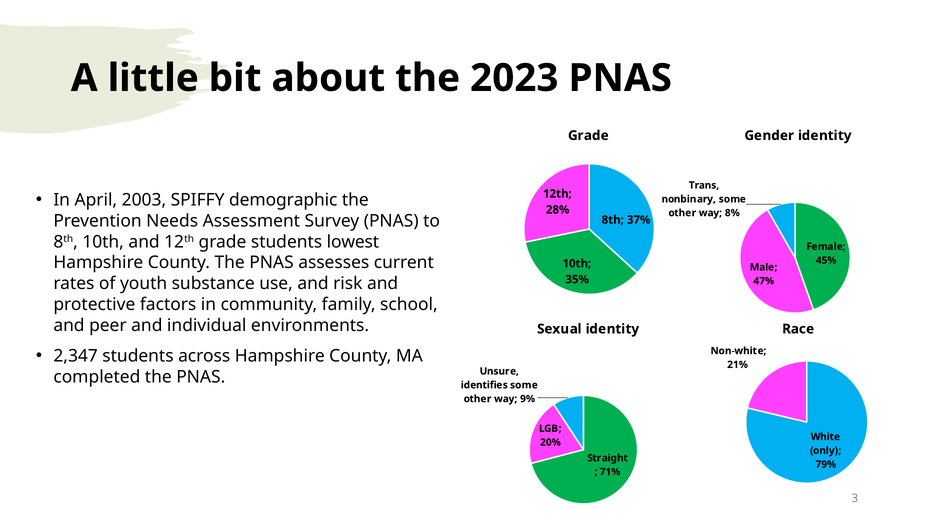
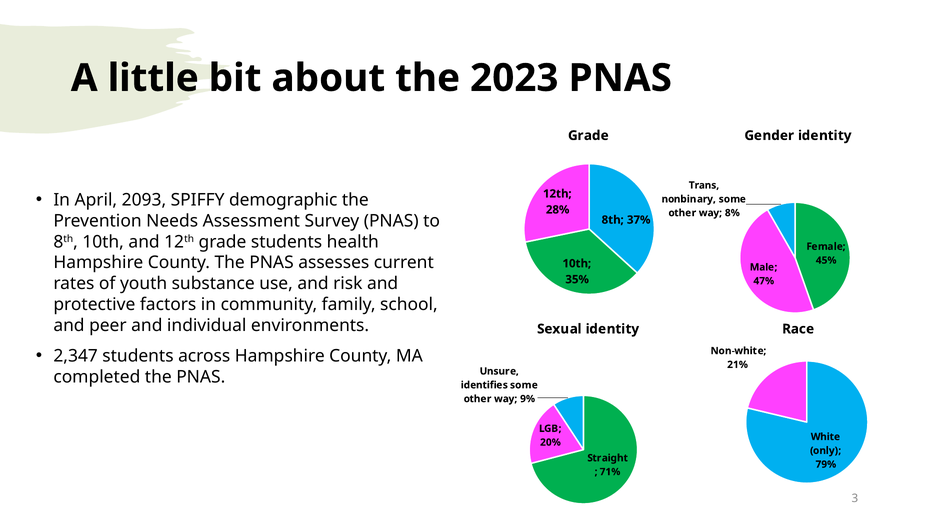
2003: 2003 -> 2093 (144, 200)
lowest: lowest -> health (353, 242)
